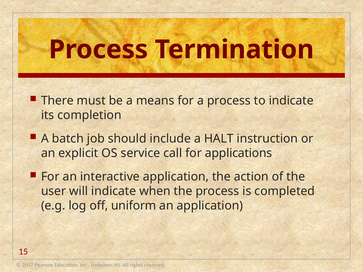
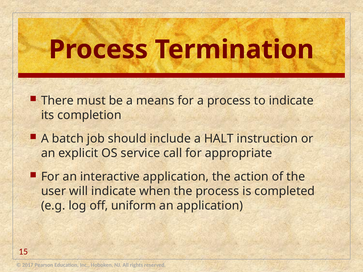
applications: applications -> appropriate (239, 153)
